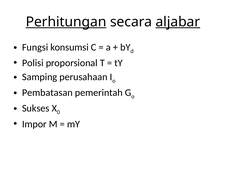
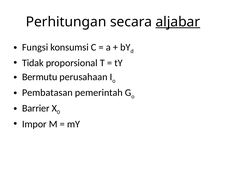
Perhitungan underline: present -> none (66, 22)
Polisi: Polisi -> Tidak (33, 63)
Samping: Samping -> Bermutu (40, 77)
Sukses: Sukses -> Barrier (36, 109)
